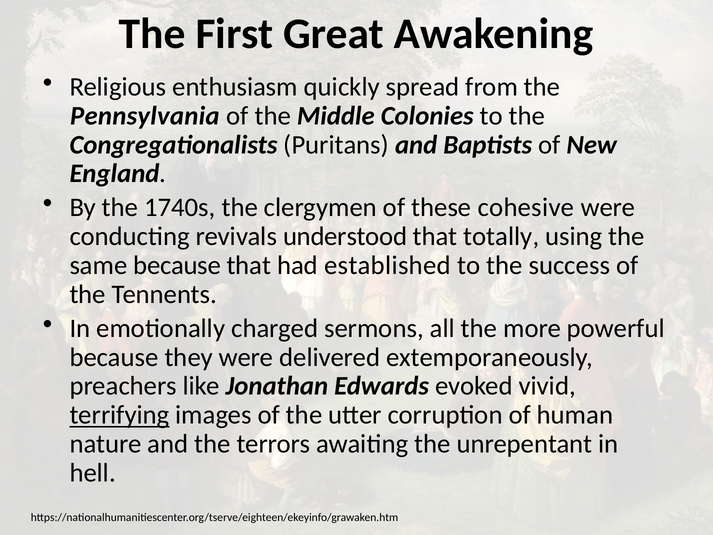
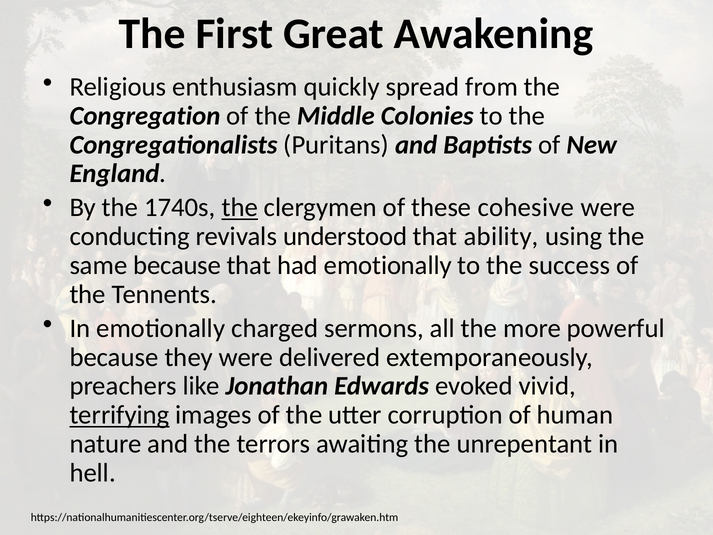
Pennsylvania: Pennsylvania -> Congregation (145, 116)
the underline: none -> present (240, 207)
totally: totally -> ability (501, 236)
had established: established -> emotionally (388, 265)
